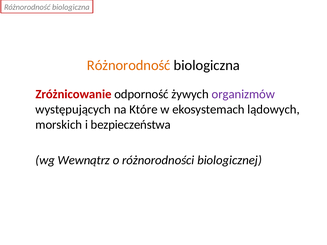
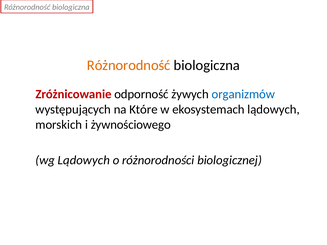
organizmów colour: purple -> blue (243, 94)
bezpieczeństwa: bezpieczeństwa -> żywnościowego (131, 125)
wg Wewnątrz: Wewnątrz -> Lądowych (84, 160)
